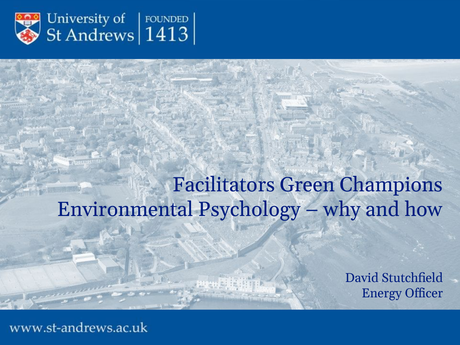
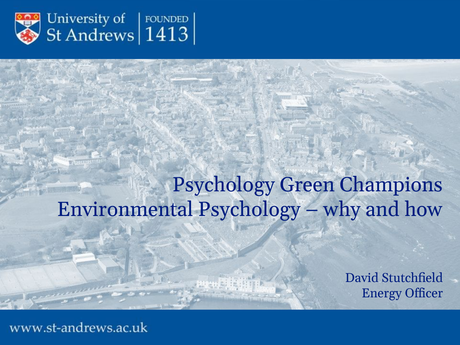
Facilitators: Facilitators -> Psychology (224, 185)
